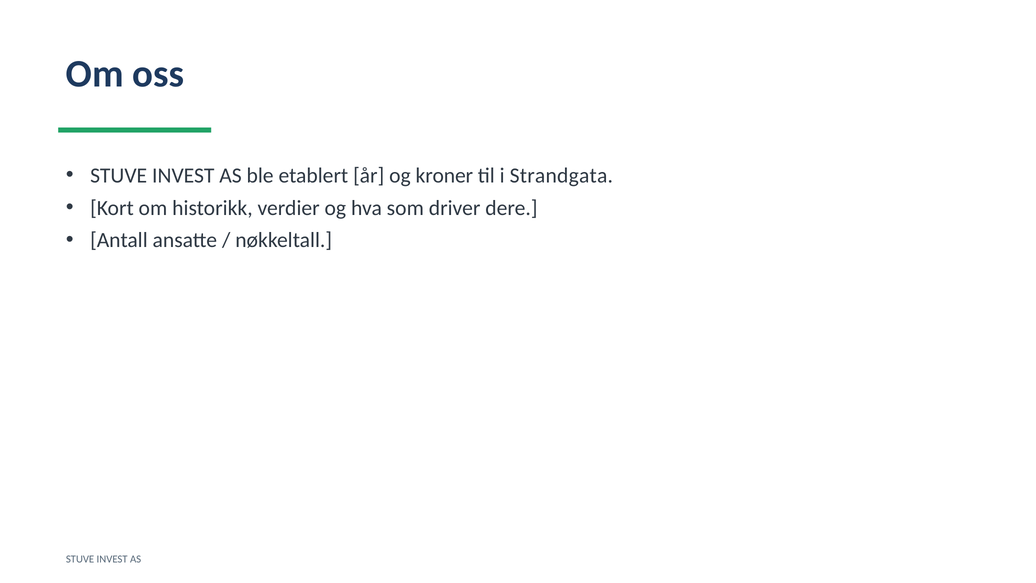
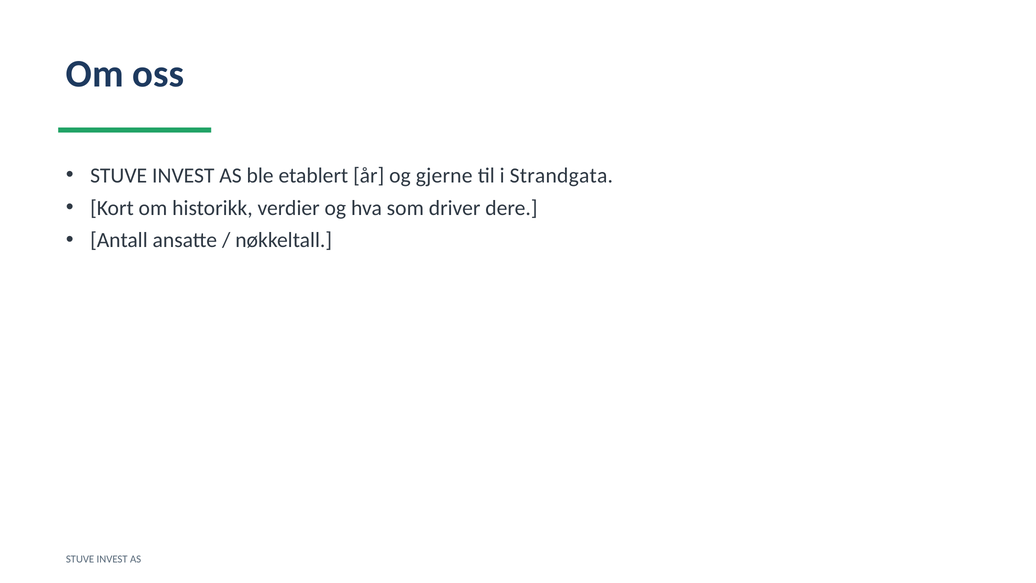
kroner: kroner -> gjerne (444, 175)
